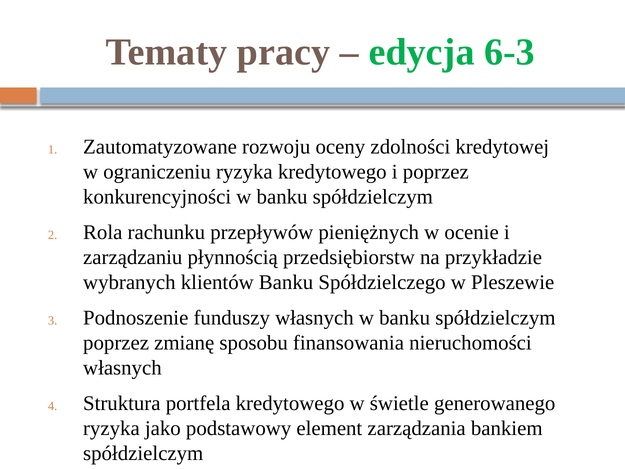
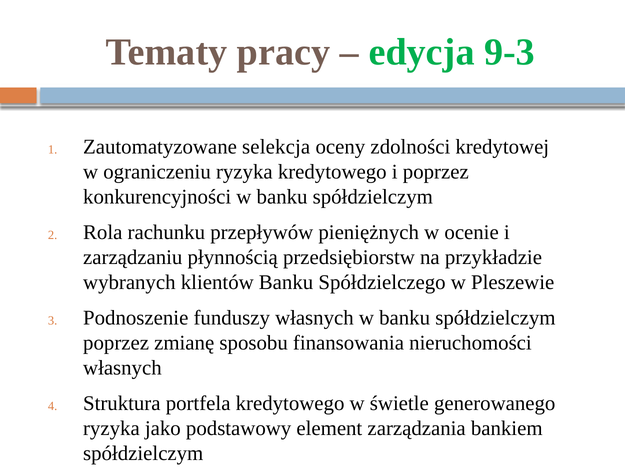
6-3: 6-3 -> 9-3 (510, 52)
rozwoju: rozwoju -> selekcja (276, 147)
